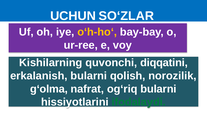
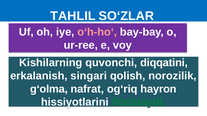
UCHUN: UCHUN -> TAHLIL (73, 16)
o‘h-ho‘ colour: yellow -> pink (97, 32)
erkalanish bularni: bularni -> singari (89, 76)
og‘riq bularni: bularni -> hayron (158, 89)
